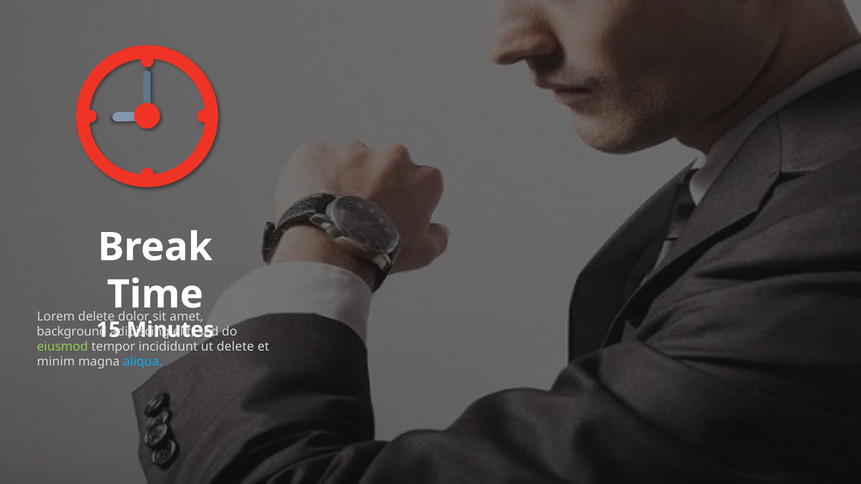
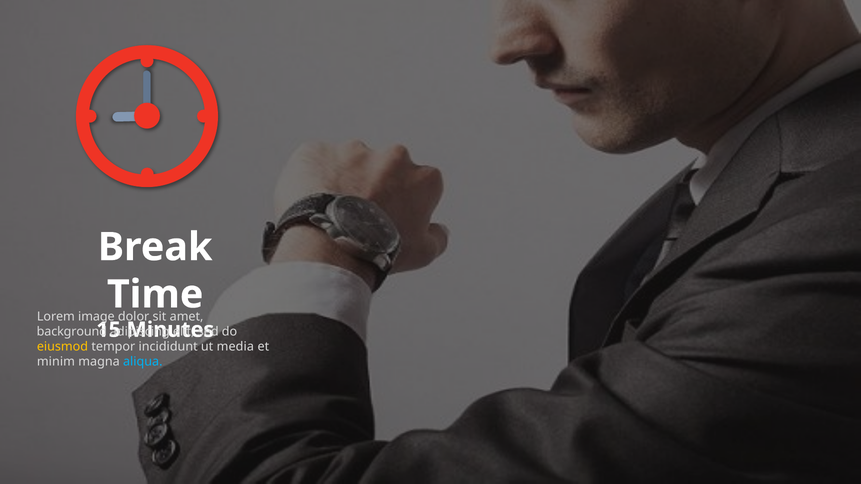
Lorem delete: delete -> image (96, 317)
eiusmod colour: light green -> yellow (62, 347)
delete: delete -> media (235, 347)
